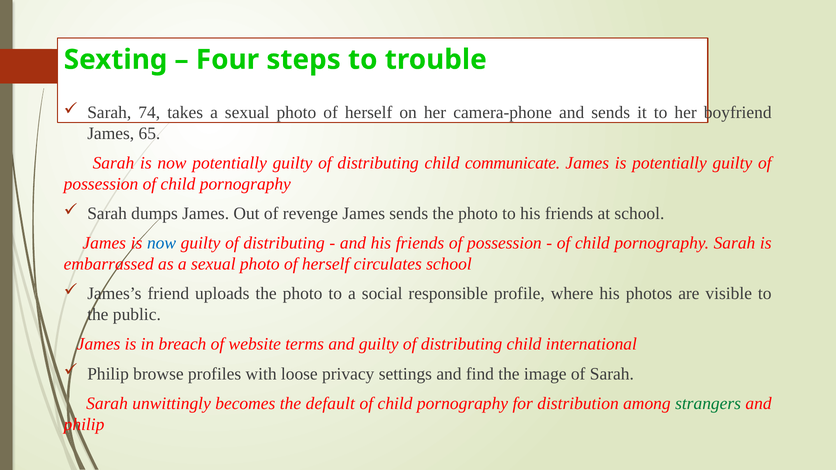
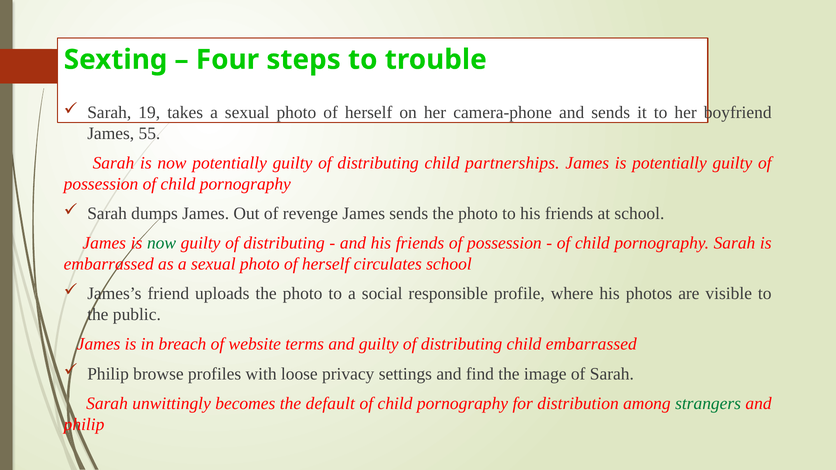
74: 74 -> 19 (149, 113)
65: 65 -> 55 (149, 134)
communicate: communicate -> partnerships (512, 163)
now colour: blue -> green (162, 243)
child international: international -> embarrassed (591, 344)
